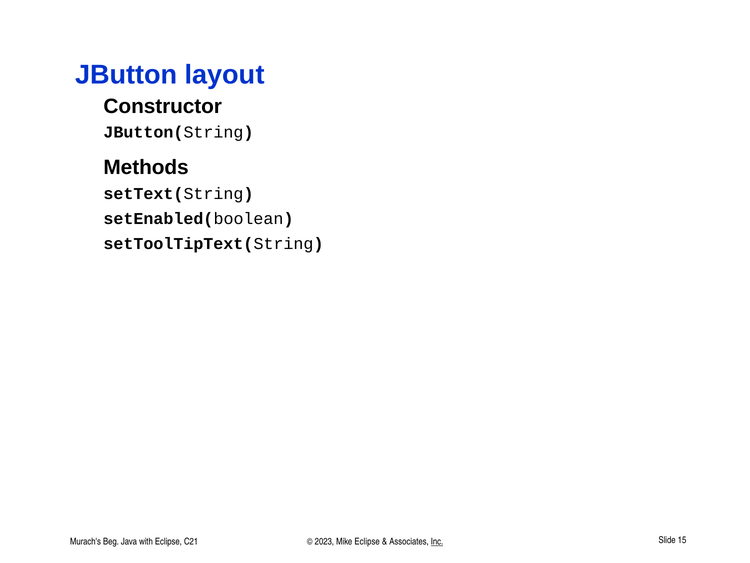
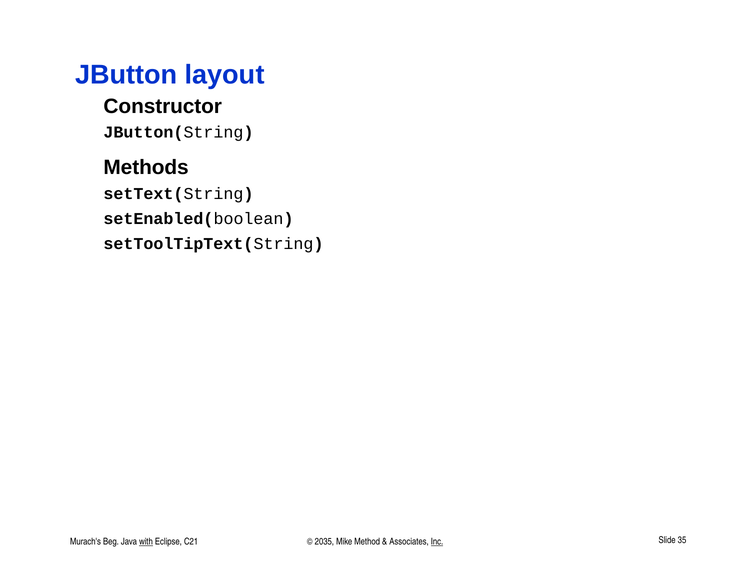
with underline: none -> present (146, 541)
2023: 2023 -> 2035 (324, 541)
Mike Eclipse: Eclipse -> Method (367, 541)
15: 15 -> 35 (682, 540)
